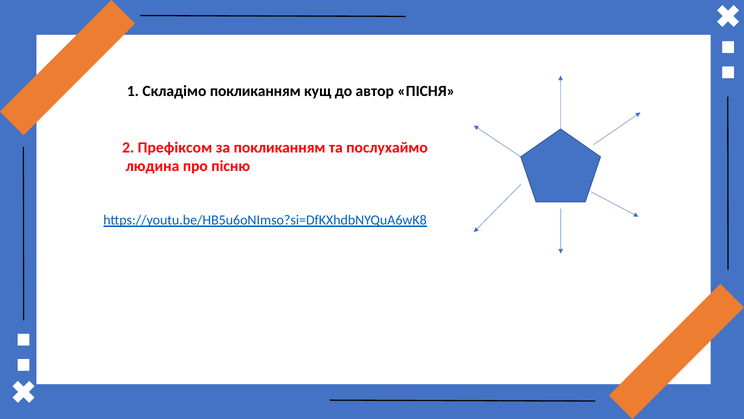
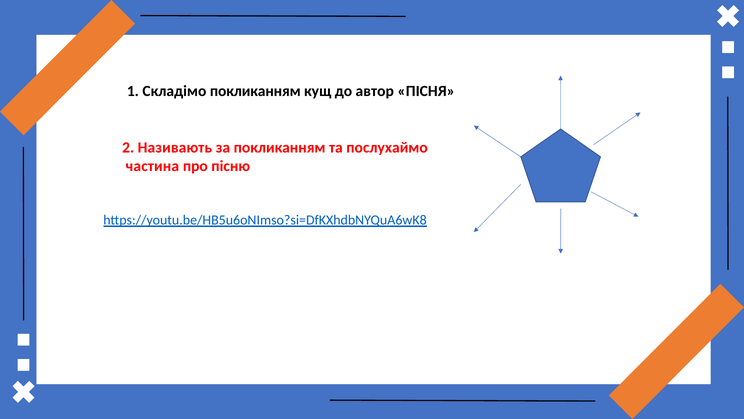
Префіксом: Префіксом -> Називають (175, 147)
людина: людина -> частина (152, 166)
